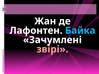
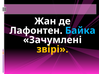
звірі colour: pink -> yellow (52, 49)
